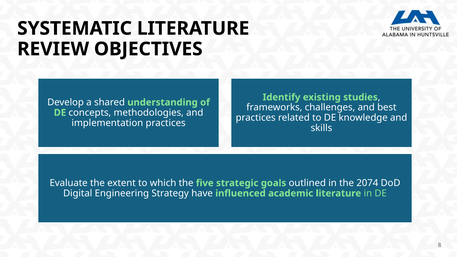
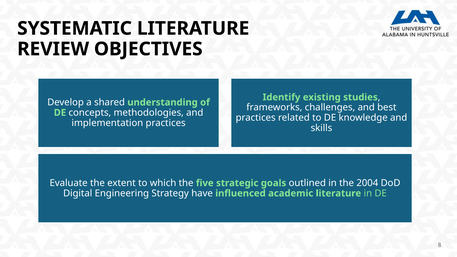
2074: 2074 -> 2004 (367, 183)
